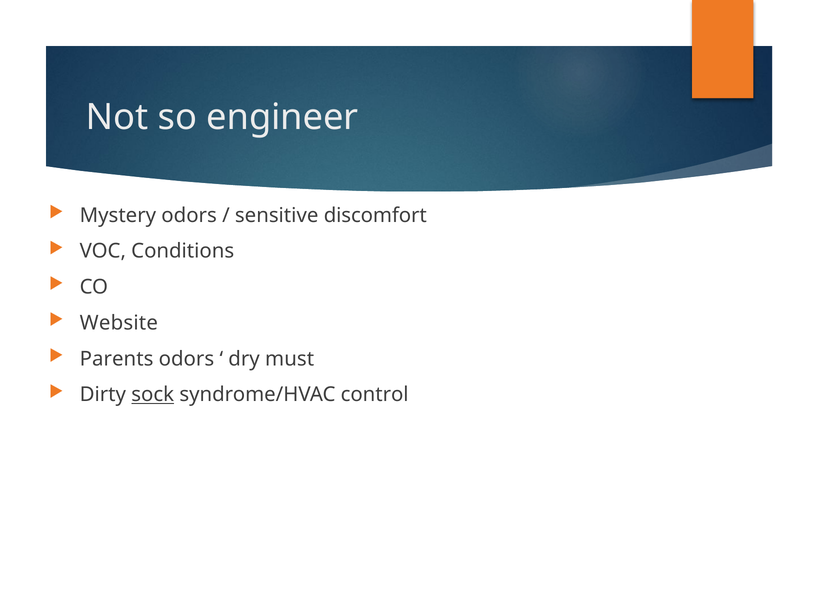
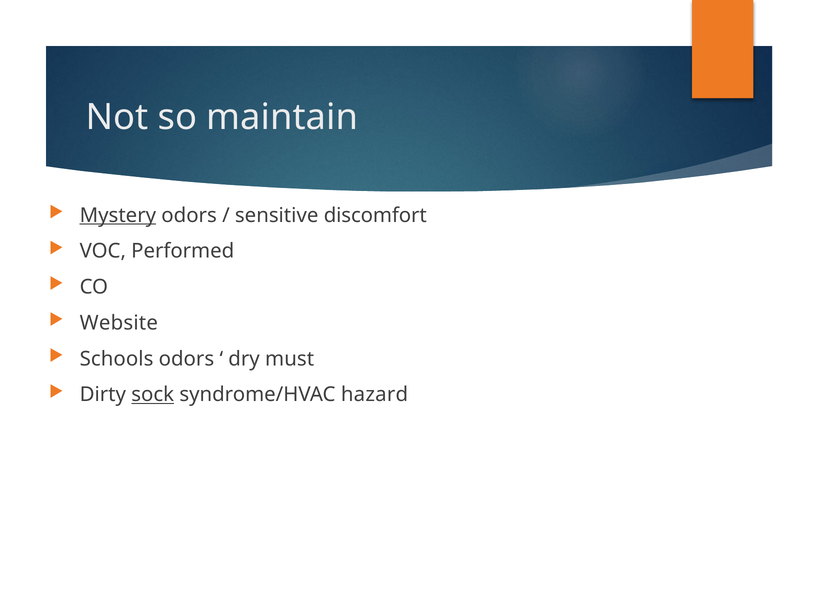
engineer: engineer -> maintain (282, 117)
Mystery underline: none -> present (118, 215)
Conditions: Conditions -> Performed (183, 251)
Parents: Parents -> Schools (117, 359)
control: control -> hazard (374, 395)
